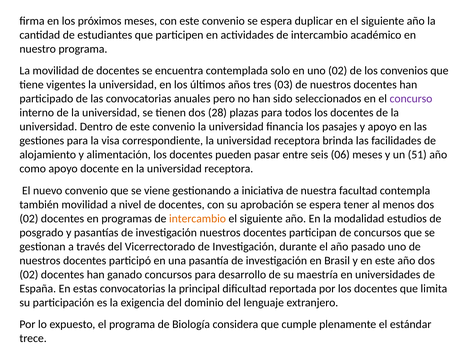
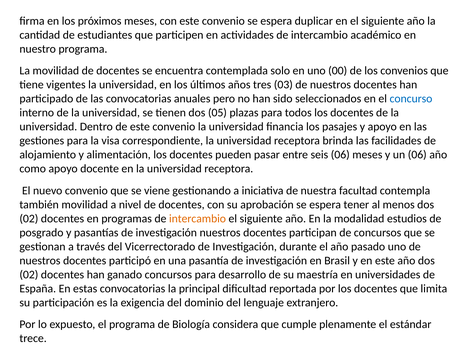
uno 02: 02 -> 00 (338, 71)
concurso colour: purple -> blue (411, 99)
28: 28 -> 05 (217, 113)
un 51: 51 -> 06 (417, 155)
